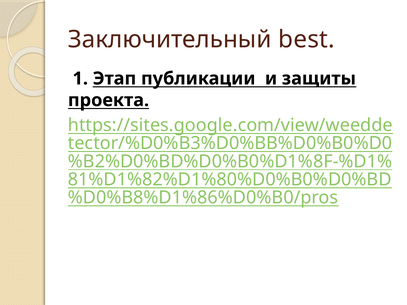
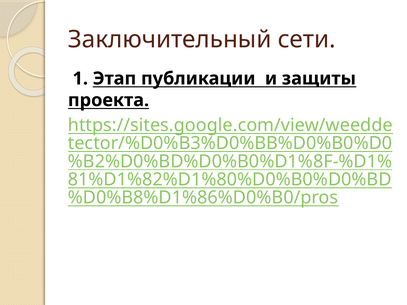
best: best -> сети (307, 39)
